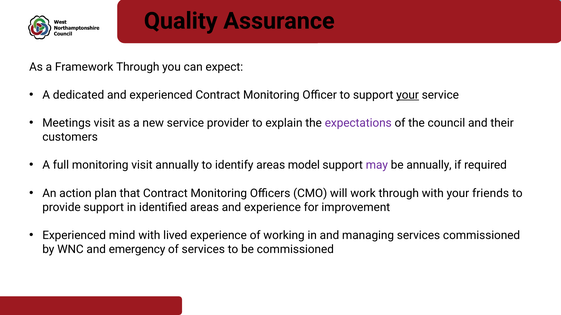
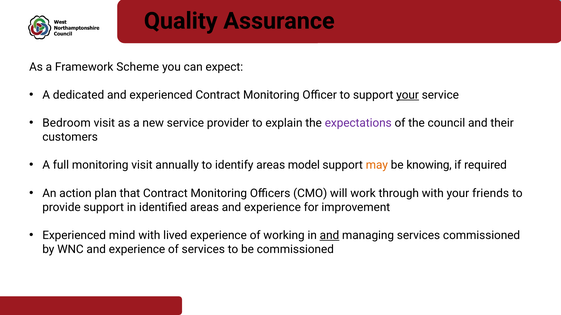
Framework Through: Through -> Scheme (138, 67)
Meetings: Meetings -> Bedroom (67, 123)
may colour: purple -> orange (377, 165)
be annually: annually -> knowing (429, 165)
and underline: none -> present (329, 236)
WNC and emergency: emergency -> experience (137, 250)
